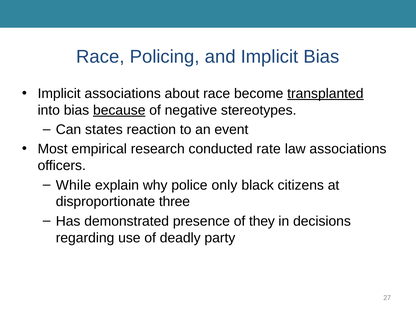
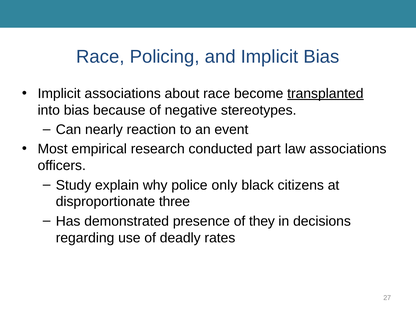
because underline: present -> none (119, 110)
states: states -> nearly (104, 130)
rate: rate -> part (269, 149)
While: While -> Study (74, 185)
party: party -> rates (220, 238)
